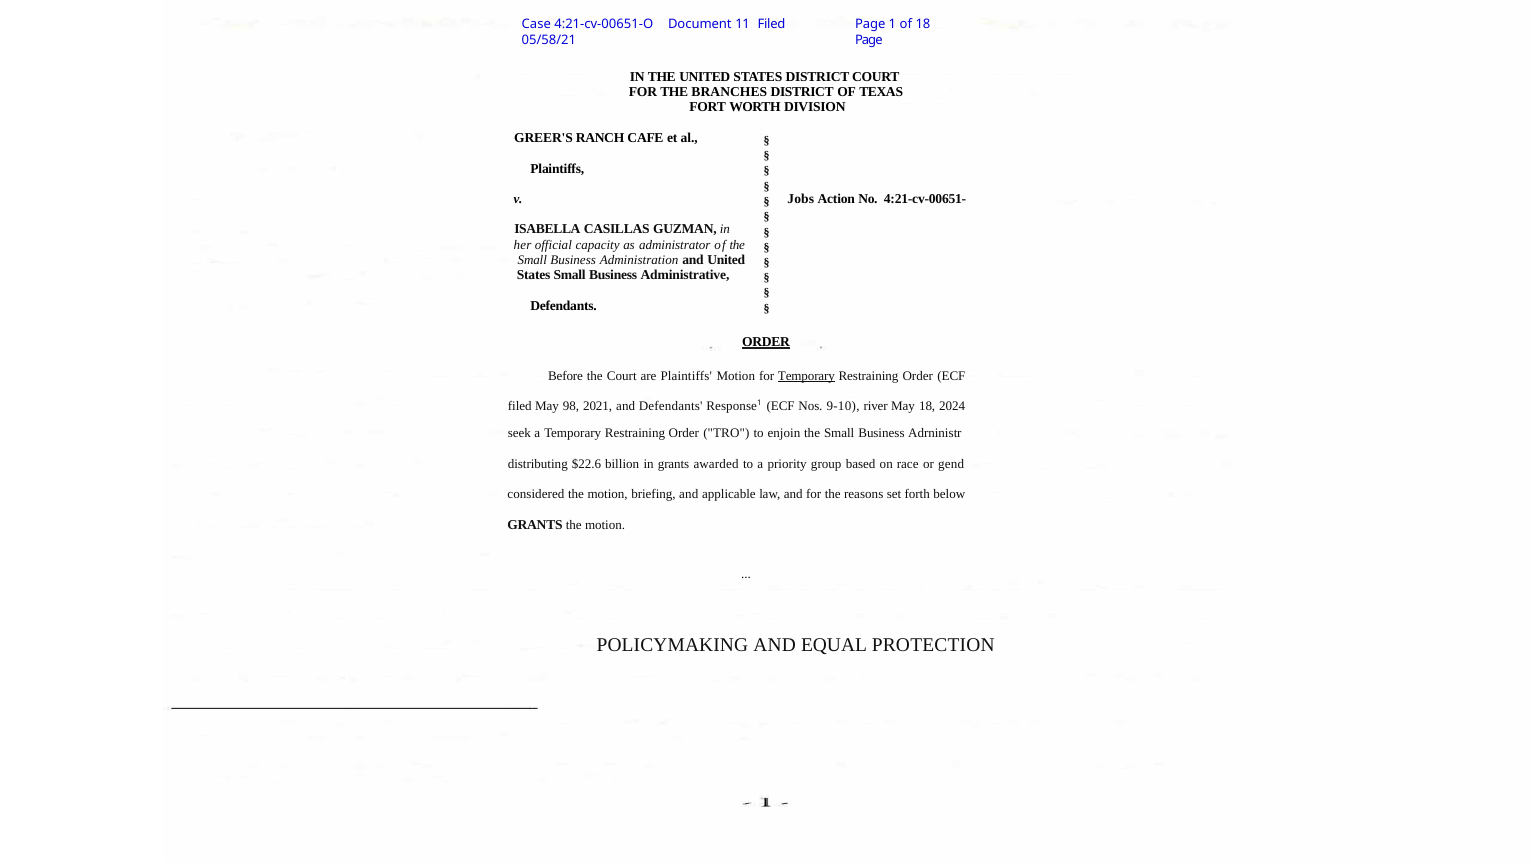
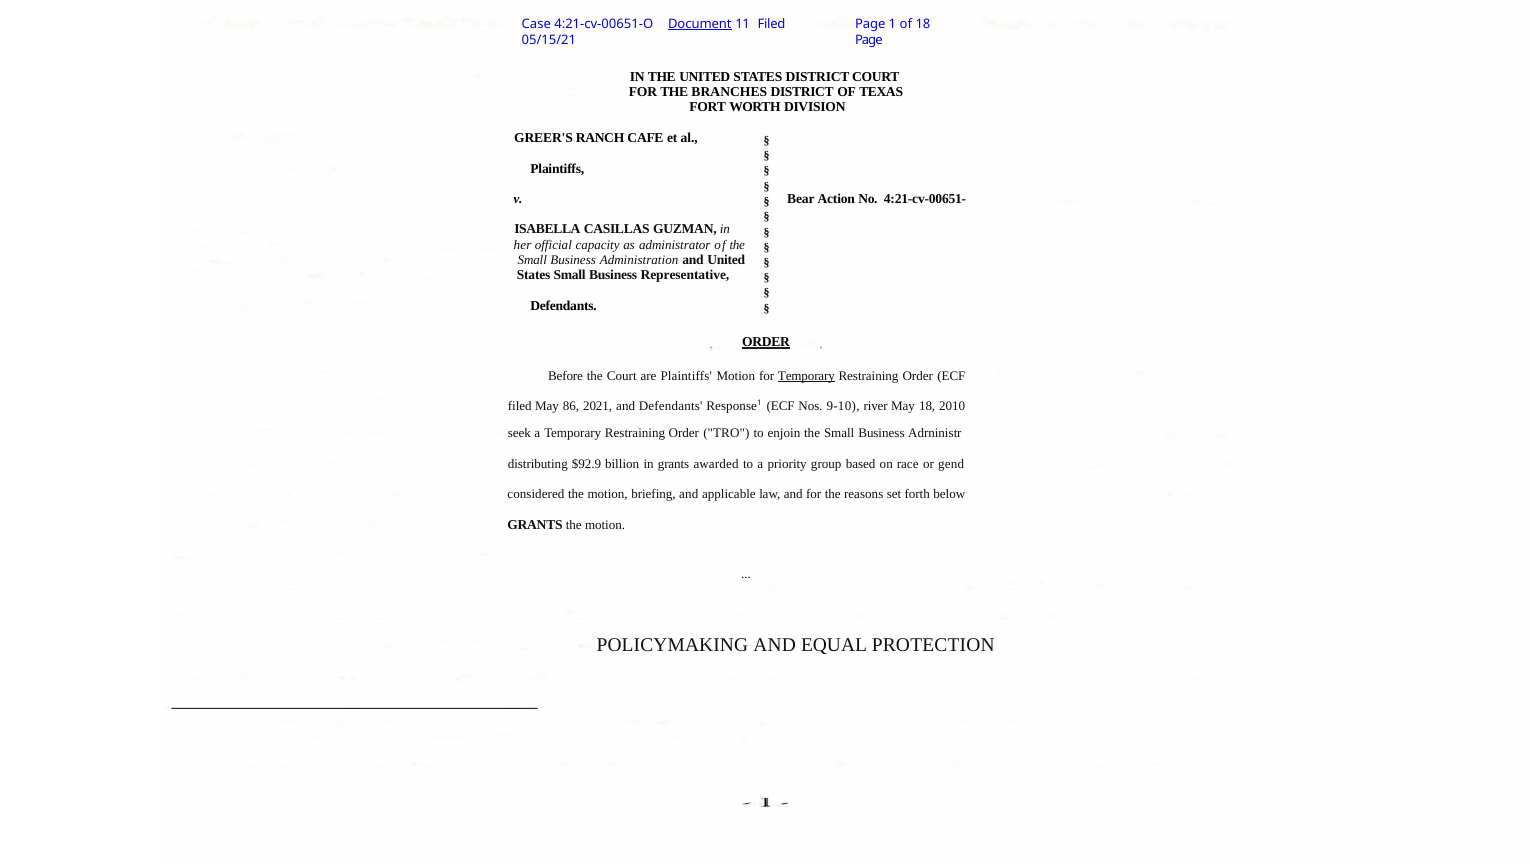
Document underline: none -> present (700, 24)
05/58/21: 05/58/21 -> 05/15/21 (549, 40)
Jobs: Jobs -> Bear (801, 199)
Administrative: Administrative -> Representative (685, 275)
98: 98 -> 86 (571, 406)
2024: 2024 -> 2010 (952, 406)
$22.6: $22.6 -> $92.9 (587, 464)
